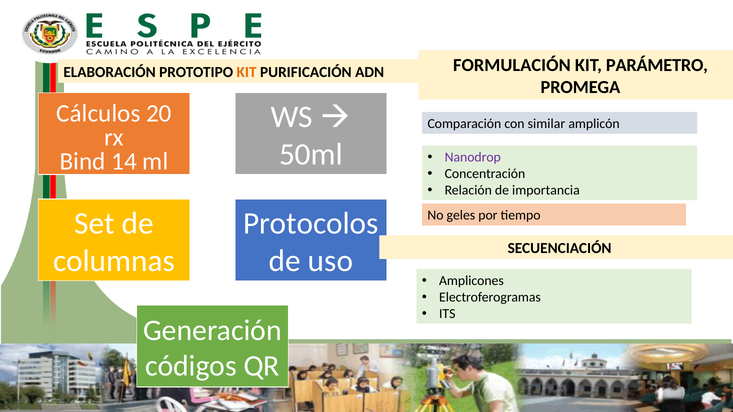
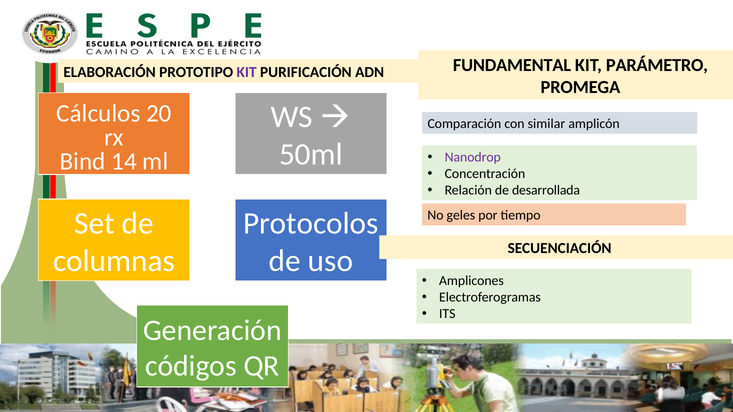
KIT colour: orange -> purple (247, 72)
FORMULACIÓN: FORMULACIÓN -> FUNDAMENTAL (512, 65)
importancia: importancia -> desarrollada (546, 190)
